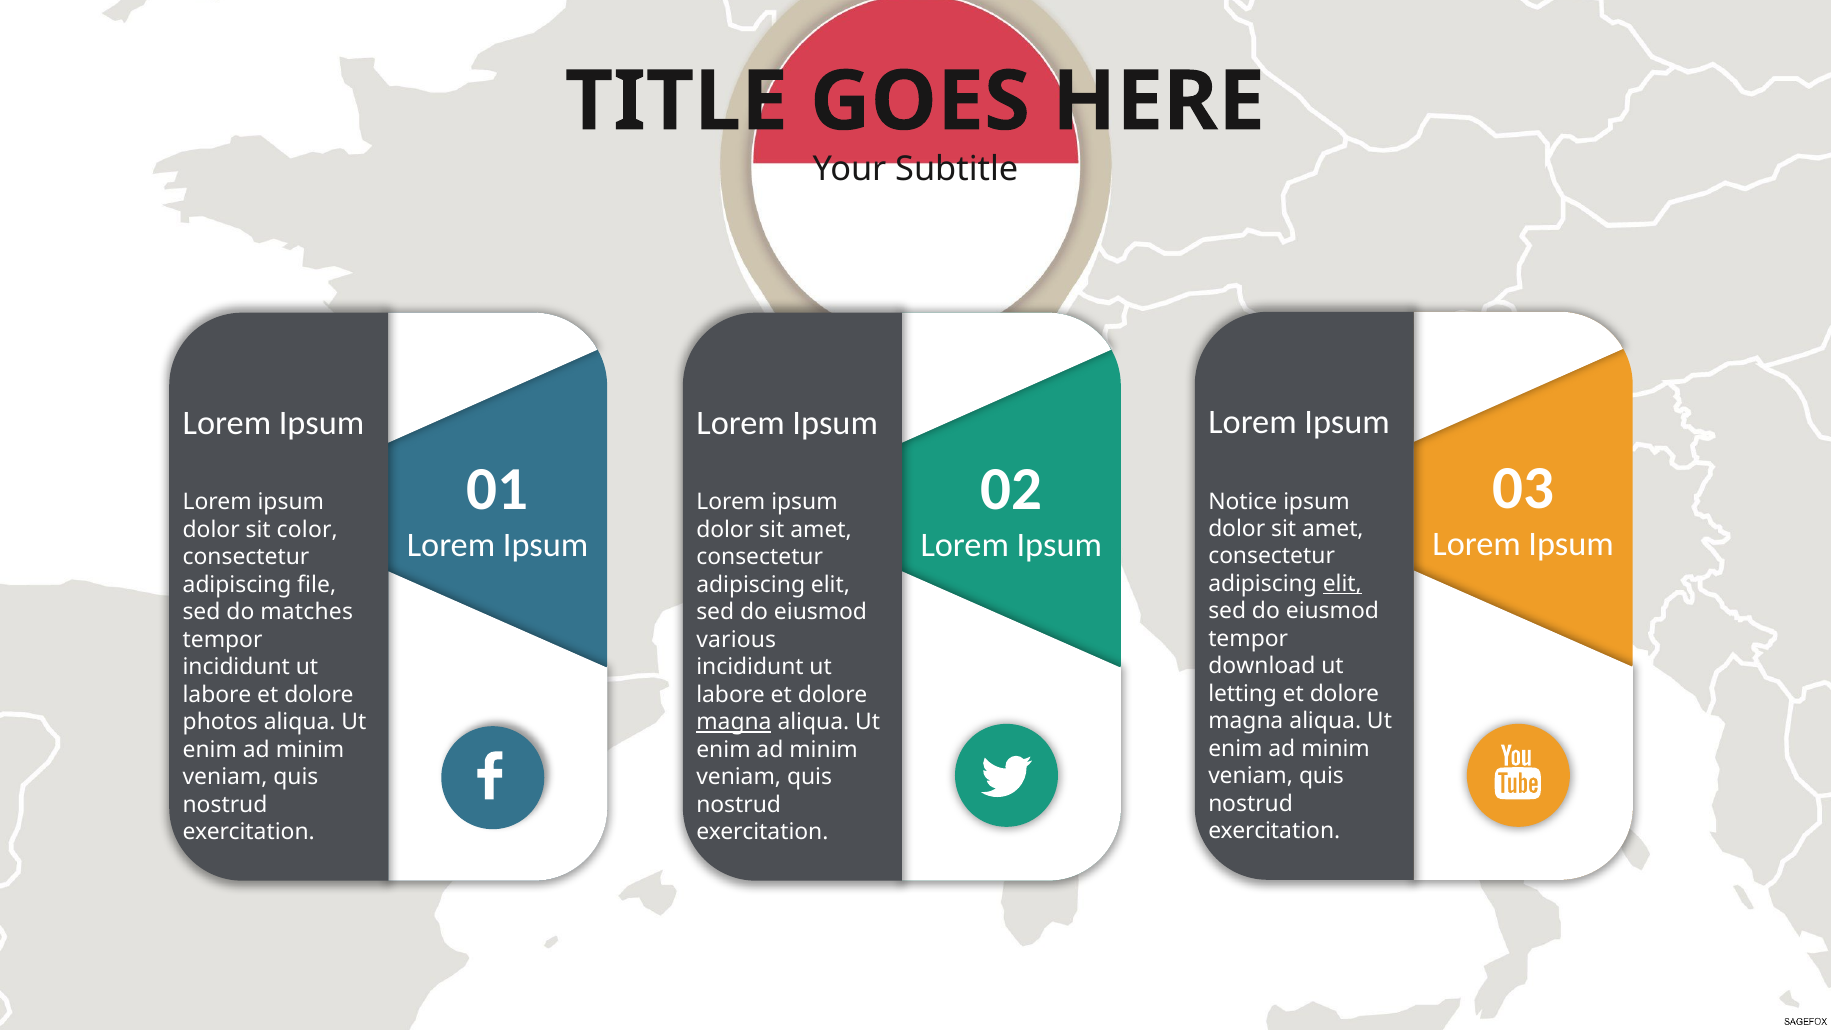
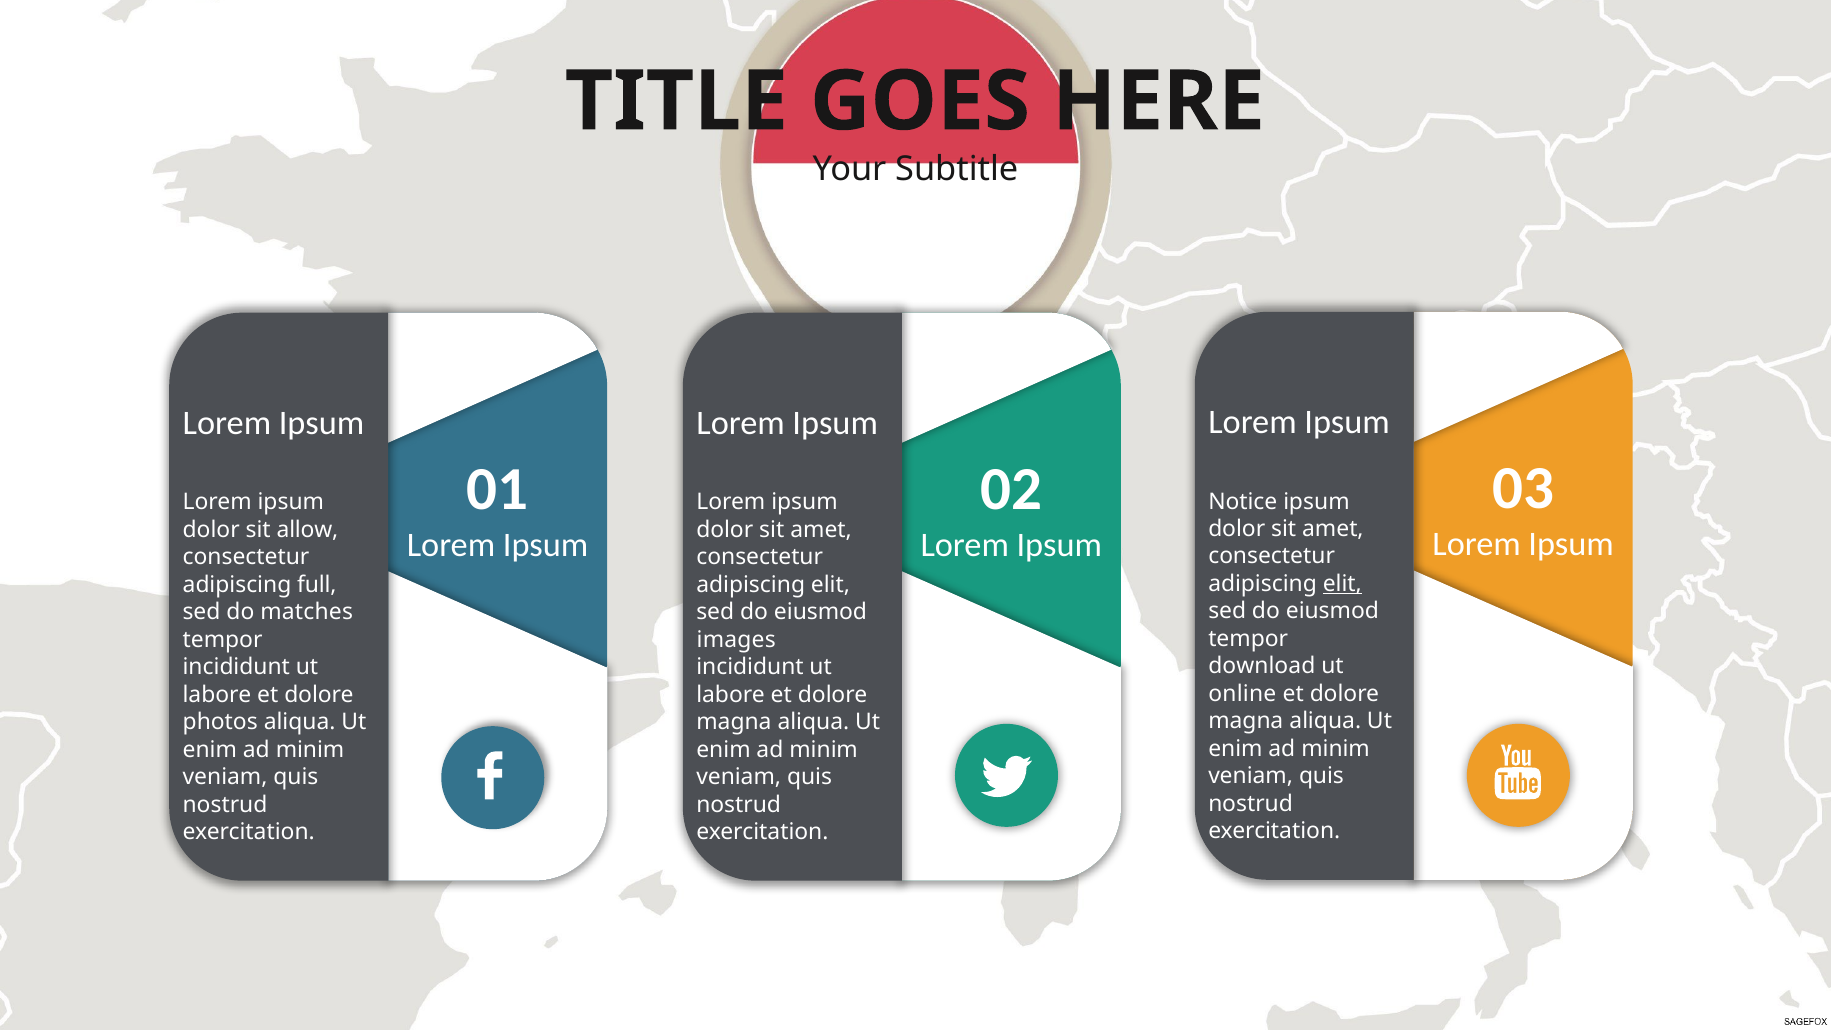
color: color -> allow (307, 530)
file: file -> full (317, 585)
various: various -> images (736, 640)
letting: letting -> online (1242, 694)
magna underline: present -> none (734, 722)
